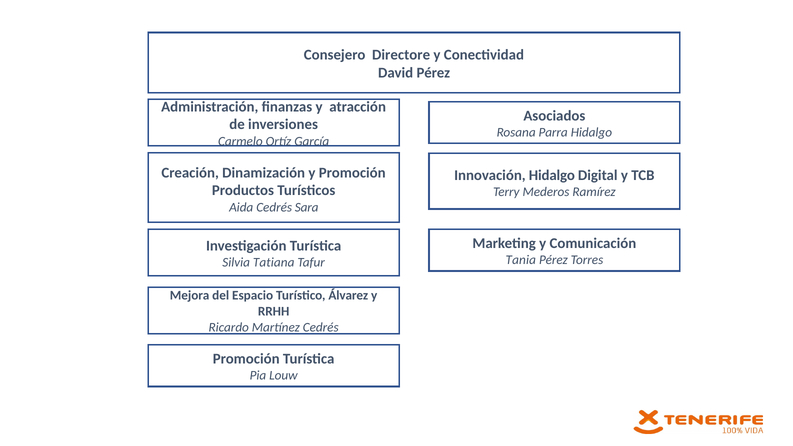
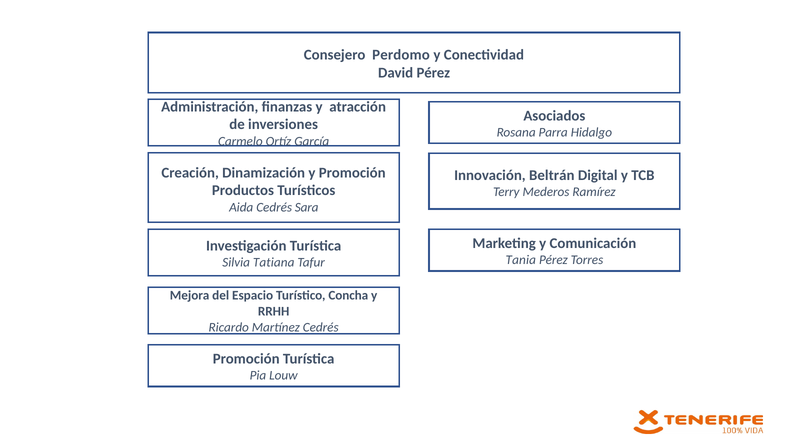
Directore: Directore -> Perdomo (401, 55)
Innovación Hidalgo: Hidalgo -> Beltrán (552, 175)
Álvarez: Álvarez -> Concha (348, 296)
